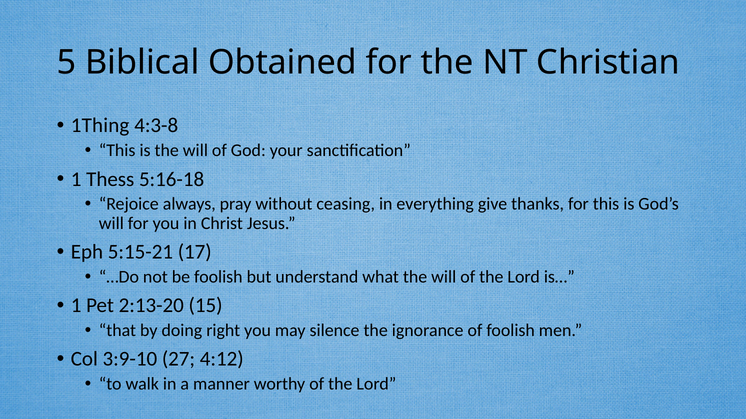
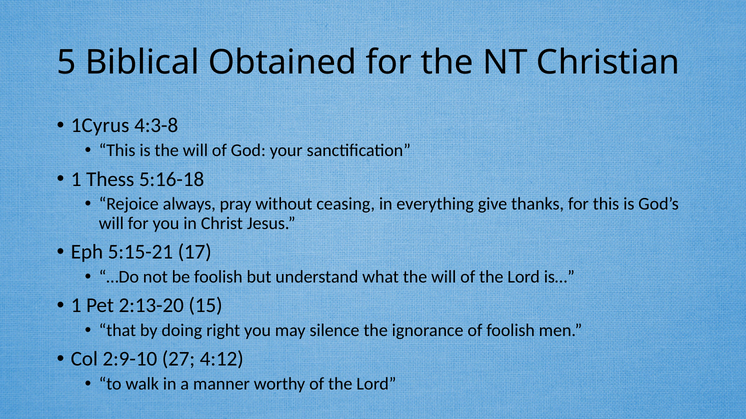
1Thing: 1Thing -> 1Cyrus (100, 126)
3:9-10: 3:9-10 -> 2:9-10 (130, 360)
